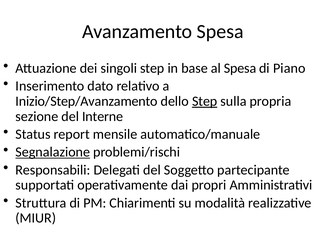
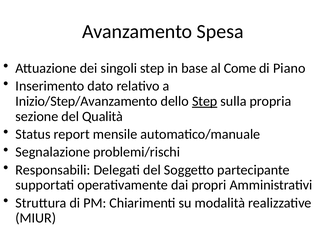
al Spesa: Spesa -> Come (240, 68)
Interne: Interne -> Qualità (103, 116)
Segnalazione underline: present -> none (53, 152)
